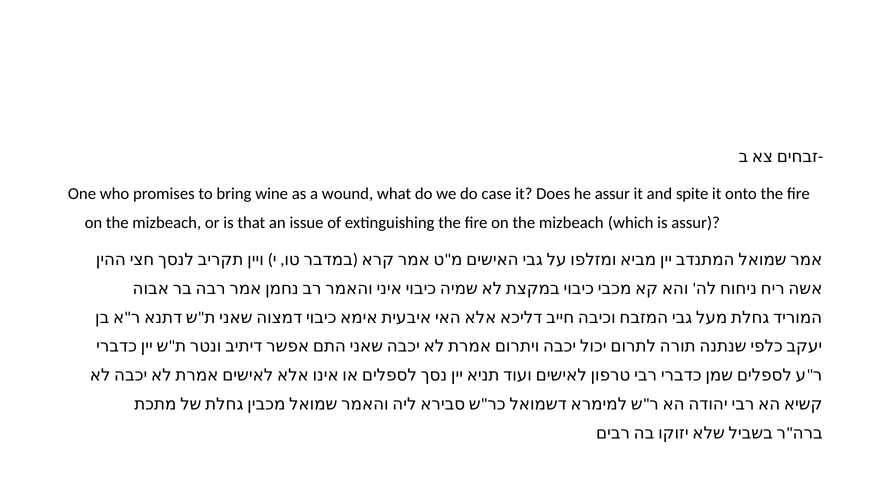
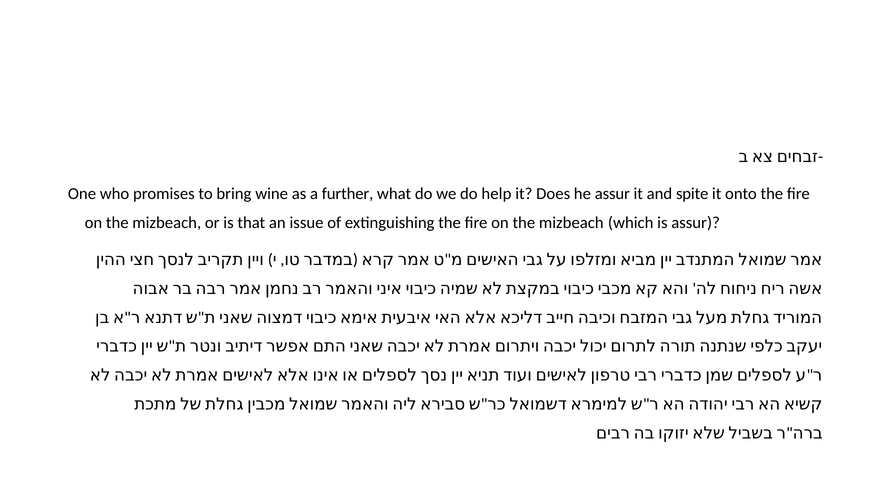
wound: wound -> further (348, 194)
case: case -> help (496, 194)
